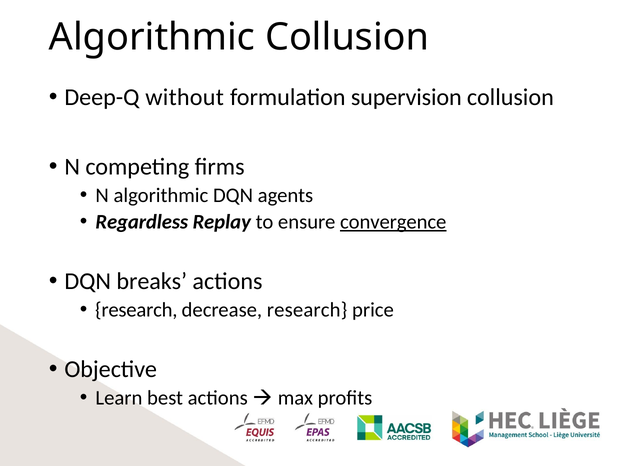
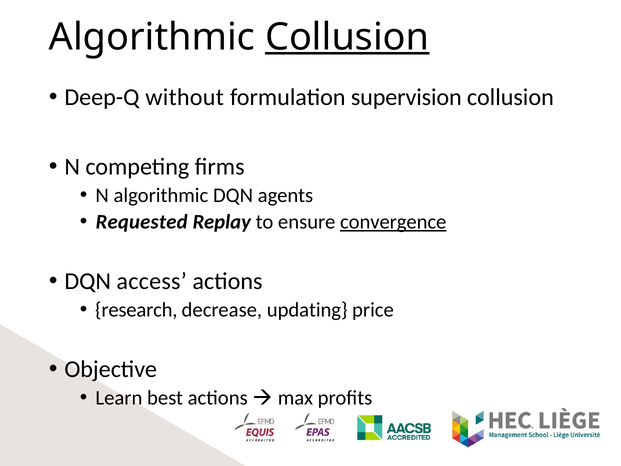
Collusion underline: none -> present (347, 37)
Regardless: Regardless -> Requested (142, 222)
breaks: breaks -> access (152, 281)
decrease research: research -> updating (307, 310)
